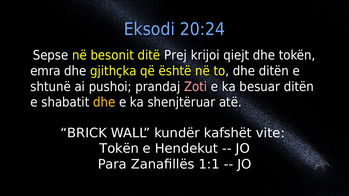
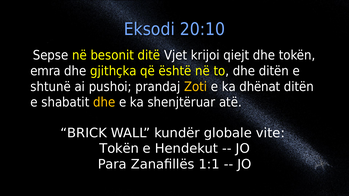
20:24: 20:24 -> 20:10 (202, 29)
Prej: Prej -> Vjet (176, 55)
Zoti colour: pink -> yellow (196, 87)
besuar: besuar -> dhënat (260, 87)
kafshët: kafshët -> globale (228, 133)
